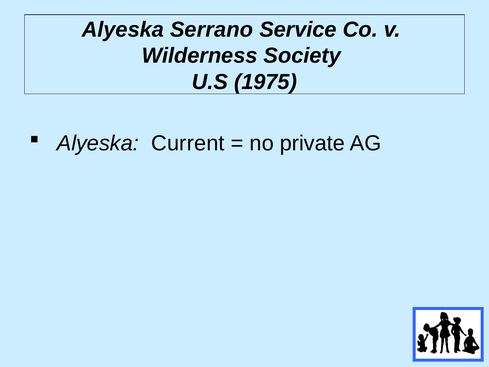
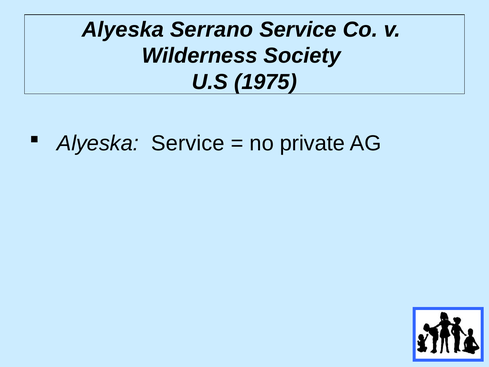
Alyeska Current: Current -> Service (188, 143)
